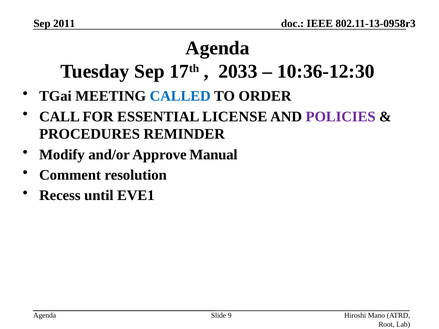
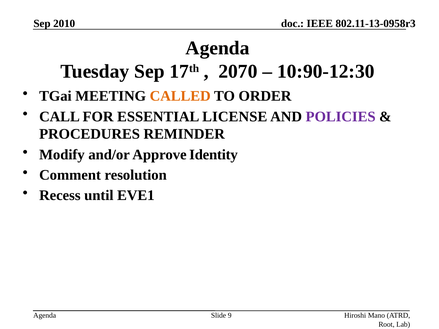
2011: 2011 -> 2010 (64, 23)
2033: 2033 -> 2070 (238, 72)
10:36-12:30: 10:36-12:30 -> 10:90-12:30 (326, 72)
CALLED colour: blue -> orange (180, 96)
Manual: Manual -> Identity (213, 155)
